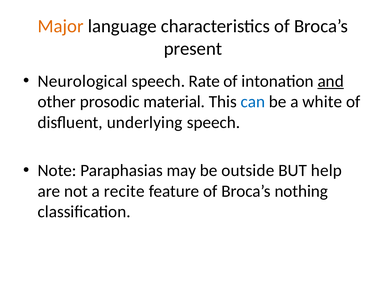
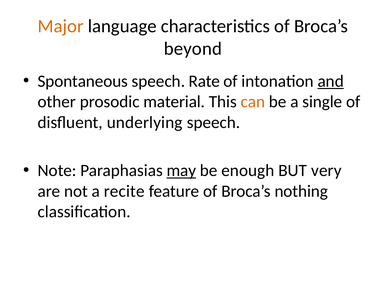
present: present -> beyond (193, 49)
Neurological: Neurological -> Spontaneous (83, 81)
can colour: blue -> orange (253, 102)
white: white -> single (322, 102)
may underline: none -> present (181, 170)
outside: outside -> enough (248, 170)
help: help -> very (326, 170)
